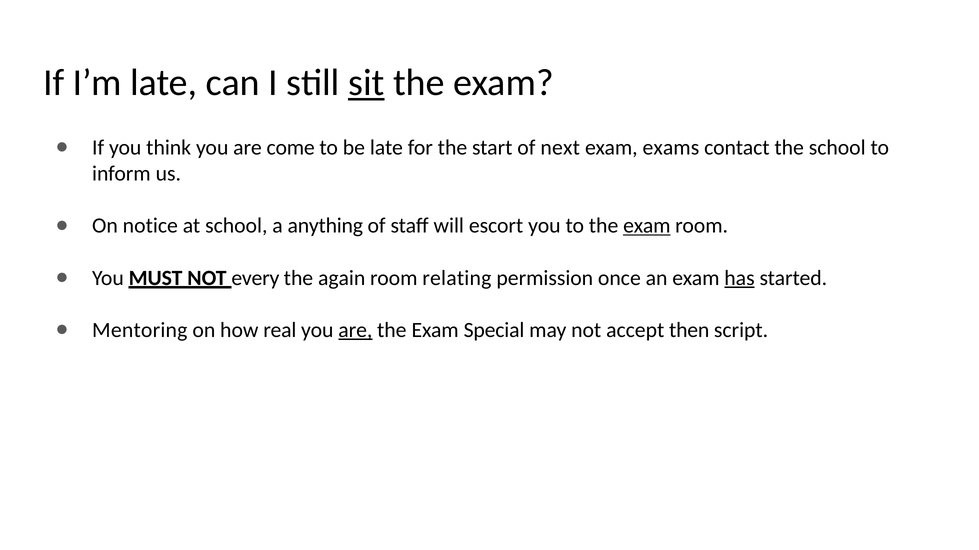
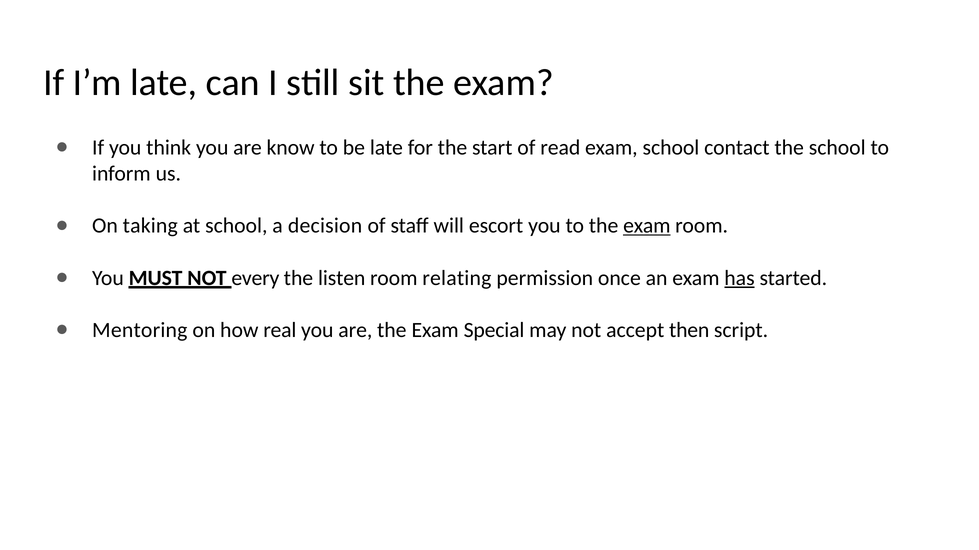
sit underline: present -> none (366, 83)
come: come -> know (291, 148)
next: next -> read (560, 148)
exam exams: exams -> school (671, 148)
notice: notice -> taking (150, 226)
anything: anything -> decision (325, 226)
again: again -> listen (342, 278)
are underline: present -> none (355, 330)
